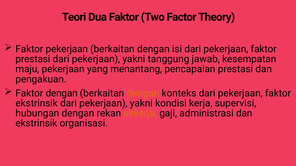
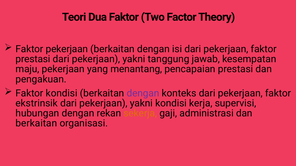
Faktor dengan: dengan -> kondisi (62, 93)
dengan colour: orange -> purple (143, 93)
ekstrinsik: ekstrinsik -> berkaitan (36, 124)
